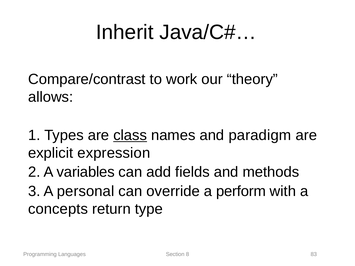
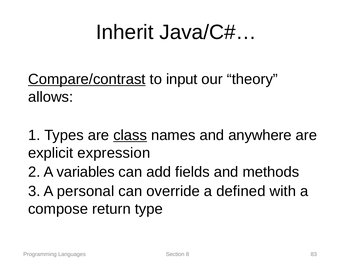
Compare/contrast underline: none -> present (87, 79)
work: work -> input (182, 79)
paradigm: paradigm -> anywhere (260, 135)
perform: perform -> defined (241, 191)
concepts: concepts -> compose (58, 209)
